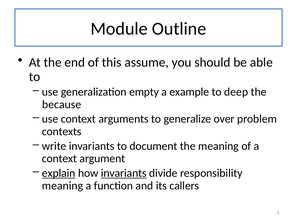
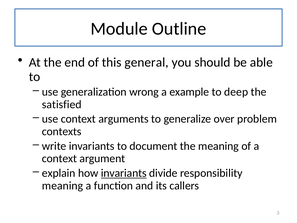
assume: assume -> general (147, 62)
empty: empty -> wrong (144, 92)
because: because -> satisfied (62, 104)
explain underline: present -> none (59, 173)
